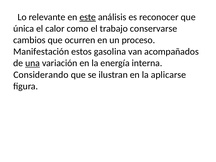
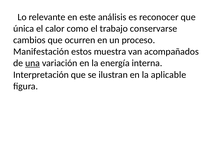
este underline: present -> none (88, 17)
gasolina: gasolina -> muestra (110, 52)
Considerando: Considerando -> Interpretación (41, 75)
aplicarse: aplicarse -> aplicable (168, 75)
